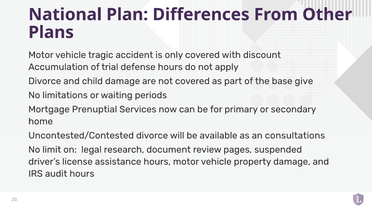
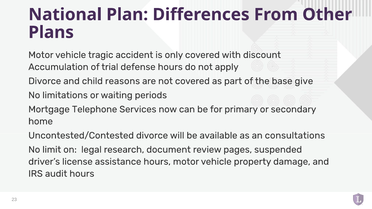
child damage: damage -> reasons (123, 81)
Prenuptial: Prenuptial -> Telephone (95, 109)
